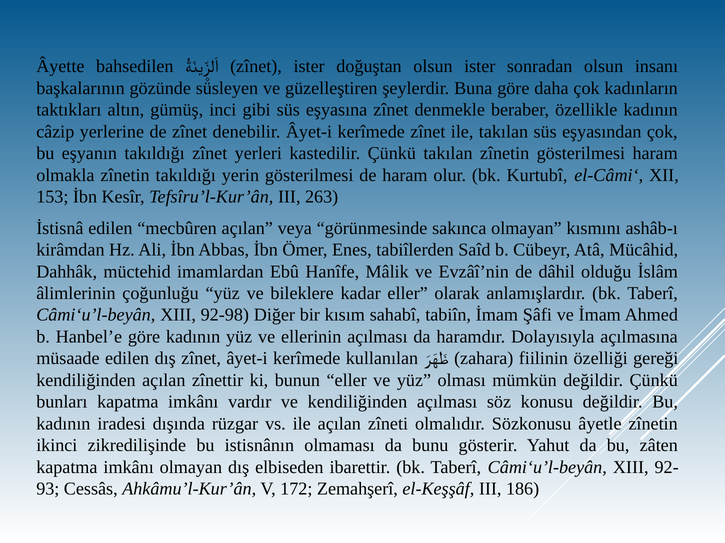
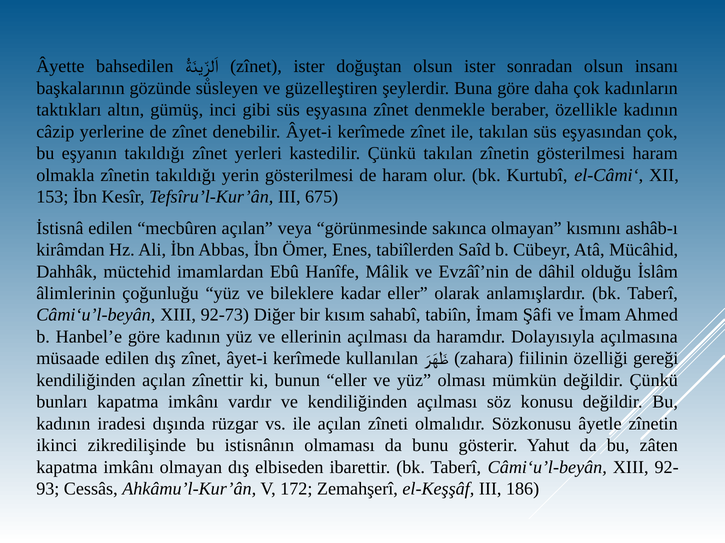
263: 263 -> 675 (322, 197)
92-98: 92-98 -> 92-73 (225, 315)
